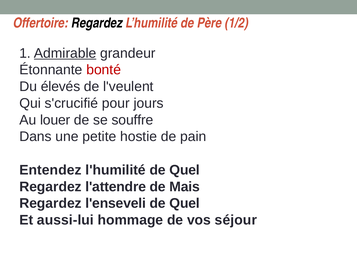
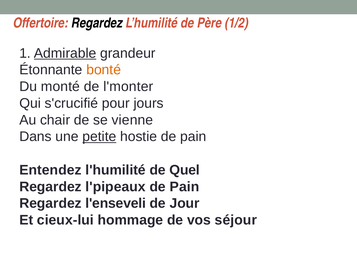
bonté colour: red -> orange (104, 70)
élevés: élevés -> monté (60, 86)
l'veulent: l'veulent -> l'monter (128, 86)
louer: louer -> chair (55, 120)
souffre: souffre -> vienne (132, 120)
petite underline: none -> present (99, 137)
l'attendre: l'attendre -> l'pipeaux (116, 187)
Mais: Mais -> Pain (184, 187)
Quel: Quel -> Jour (185, 203)
aussi-lui: aussi-lui -> cieux-lui (65, 220)
